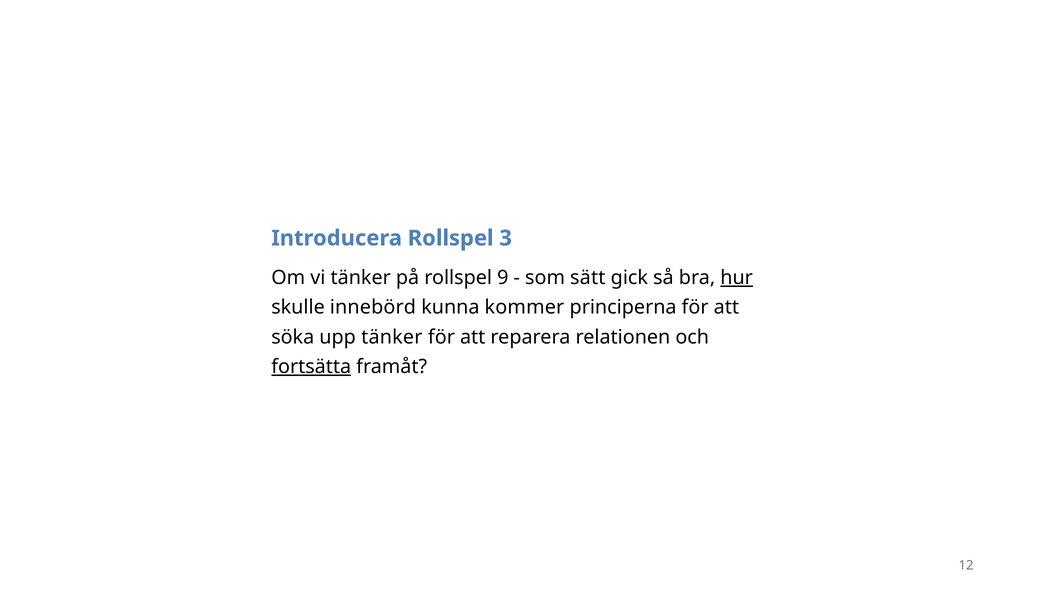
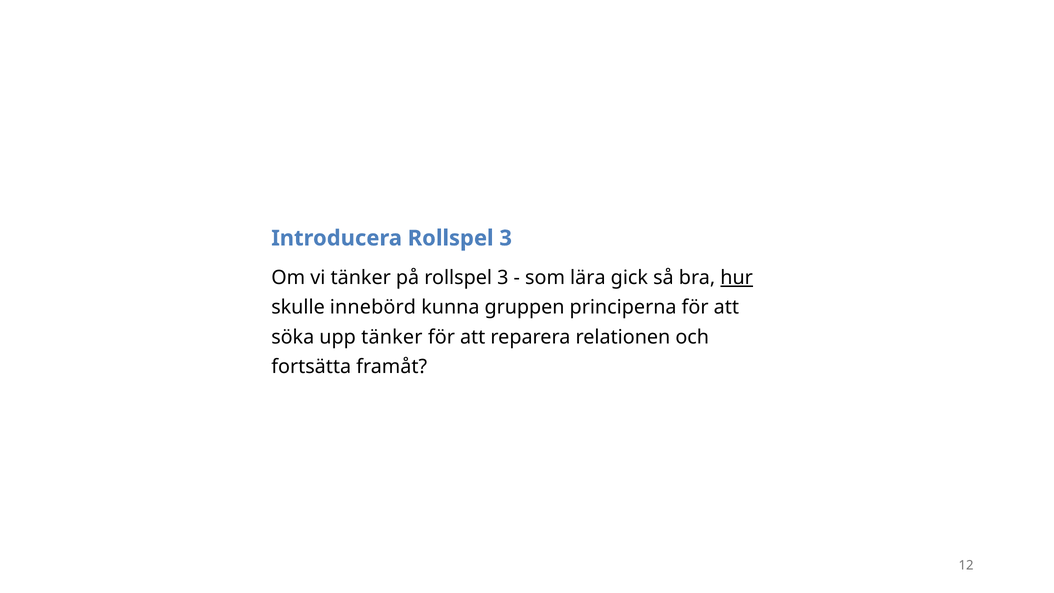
på rollspel 9: 9 -> 3 (503, 278)
sätt: sätt -> lära (588, 278)
kommer: kommer -> gruppen (525, 307)
fortsätta underline: present -> none (311, 367)
